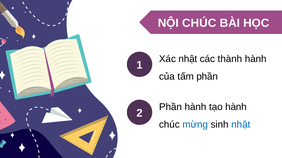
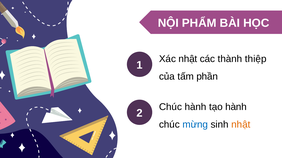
NỘI CHÚC: CHÚC -> PHẨM (199, 23)
thành hành: hành -> thiệp (256, 59)
Phần: Phần -> Chúc (171, 107)
nhật colour: blue -> orange (241, 125)
